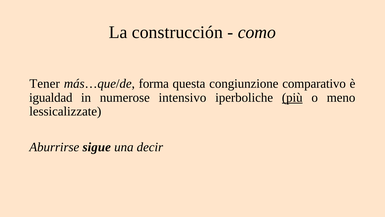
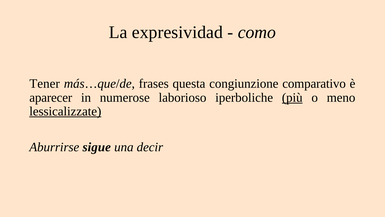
construcción: construcción -> expresividad (177, 32)
forma: forma -> frases (154, 83)
igualdad: igualdad -> aparecer (51, 97)
intensivo: intensivo -> laborioso (183, 97)
lessicalizzate underline: none -> present (65, 111)
